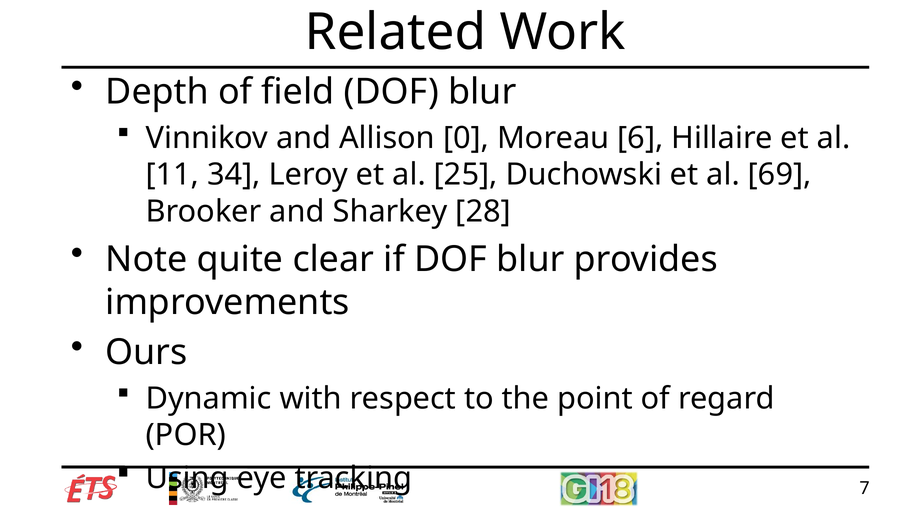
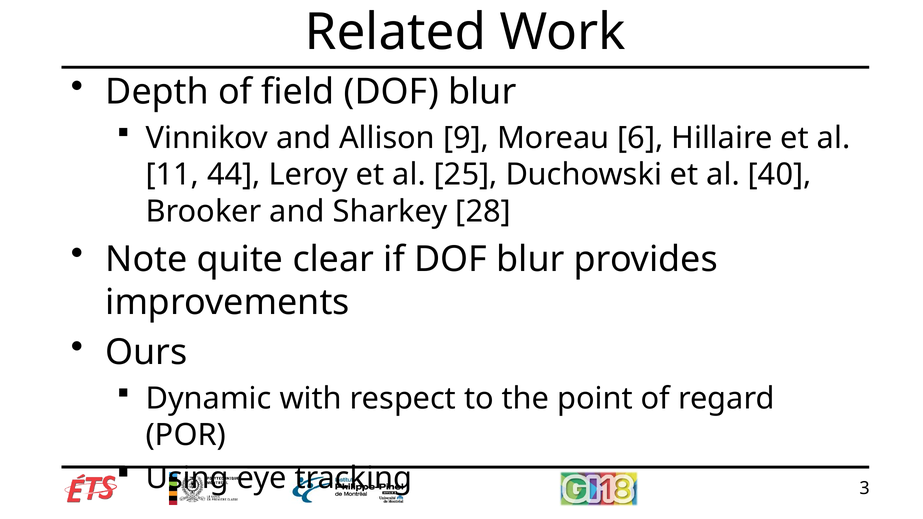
0: 0 -> 9 (466, 138)
34: 34 -> 44 (234, 175)
69: 69 -> 40 (780, 175)
7: 7 -> 3 (865, 488)
